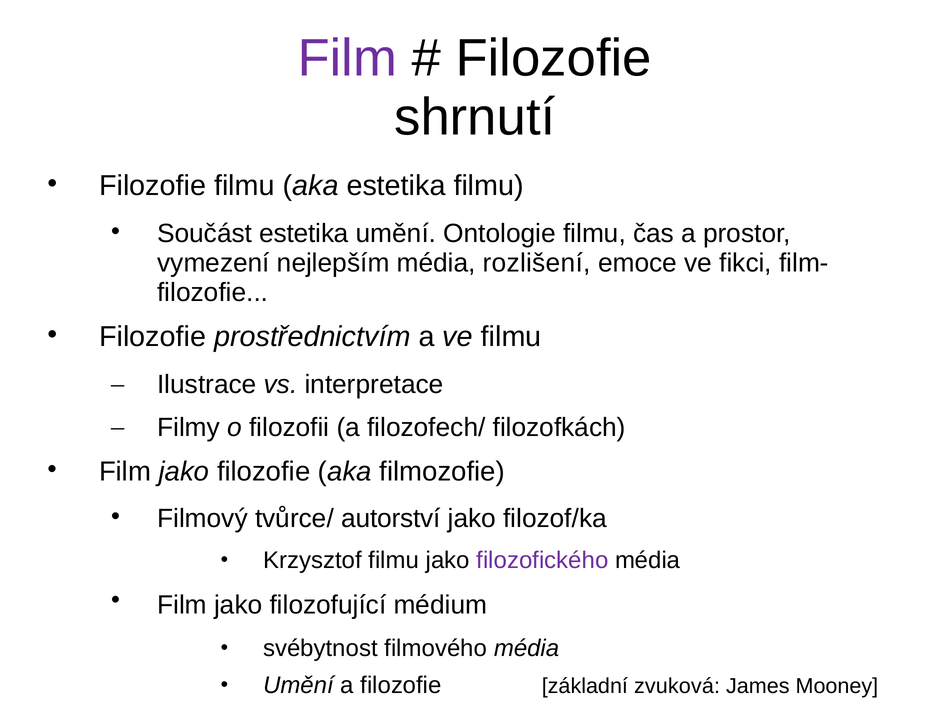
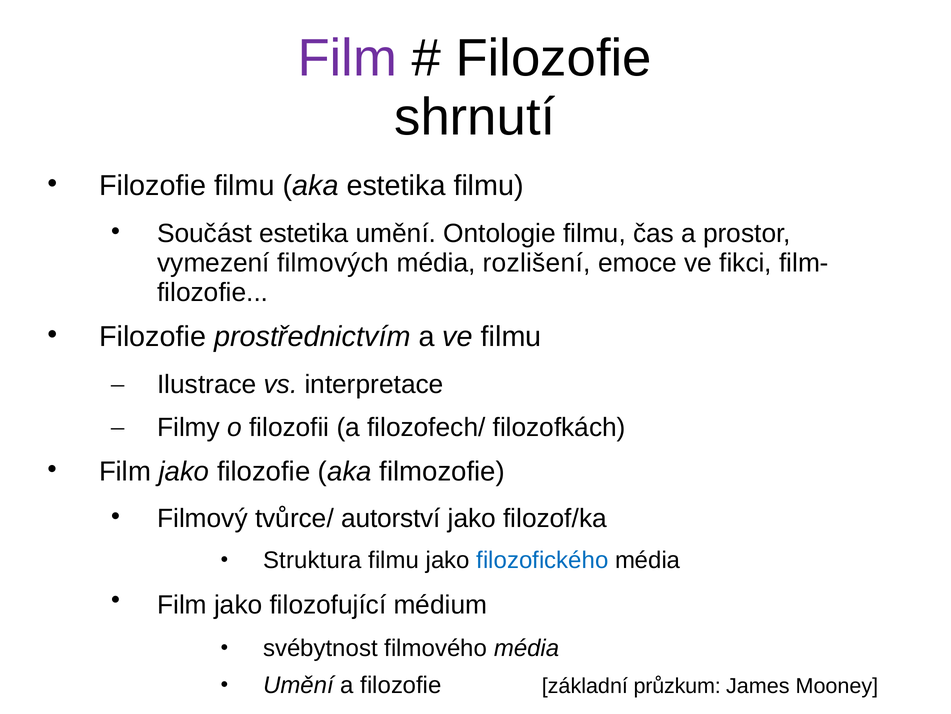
nejlepším: nejlepším -> filmových (333, 263)
Krzysztof: Krzysztof -> Struktura (312, 560)
filozofického colour: purple -> blue (542, 560)
zvuková: zvuková -> průzkum (677, 685)
